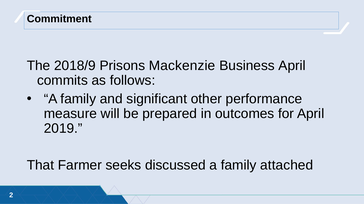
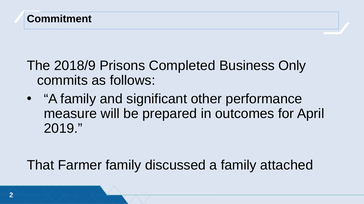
Mackenzie: Mackenzie -> Completed (182, 66)
Business April: April -> Only (292, 66)
Farmer seeks: seeks -> family (123, 166)
